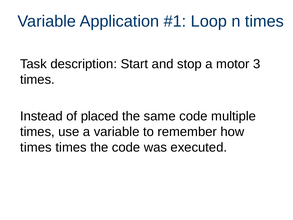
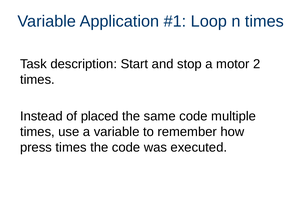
3: 3 -> 2 (257, 64)
times: times -> press (36, 147)
